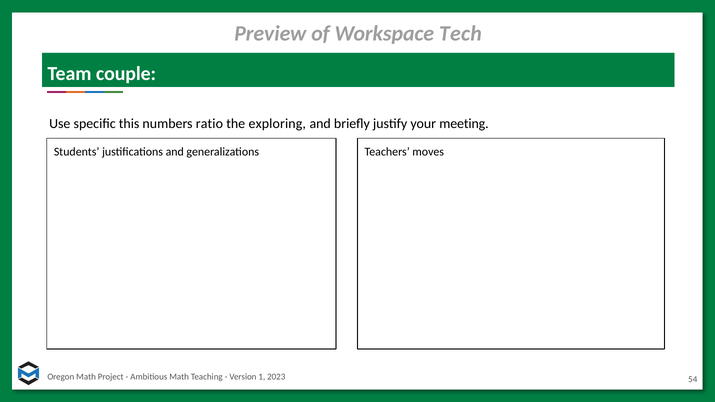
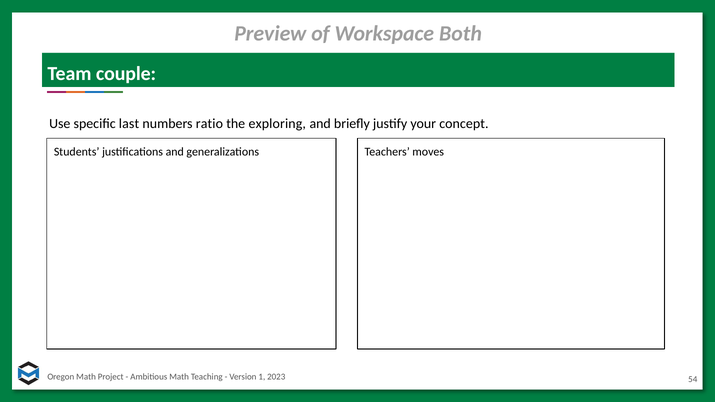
Tech: Tech -> Both (461, 34)
this: this -> last (129, 124)
meeting: meeting -> concept (464, 124)
